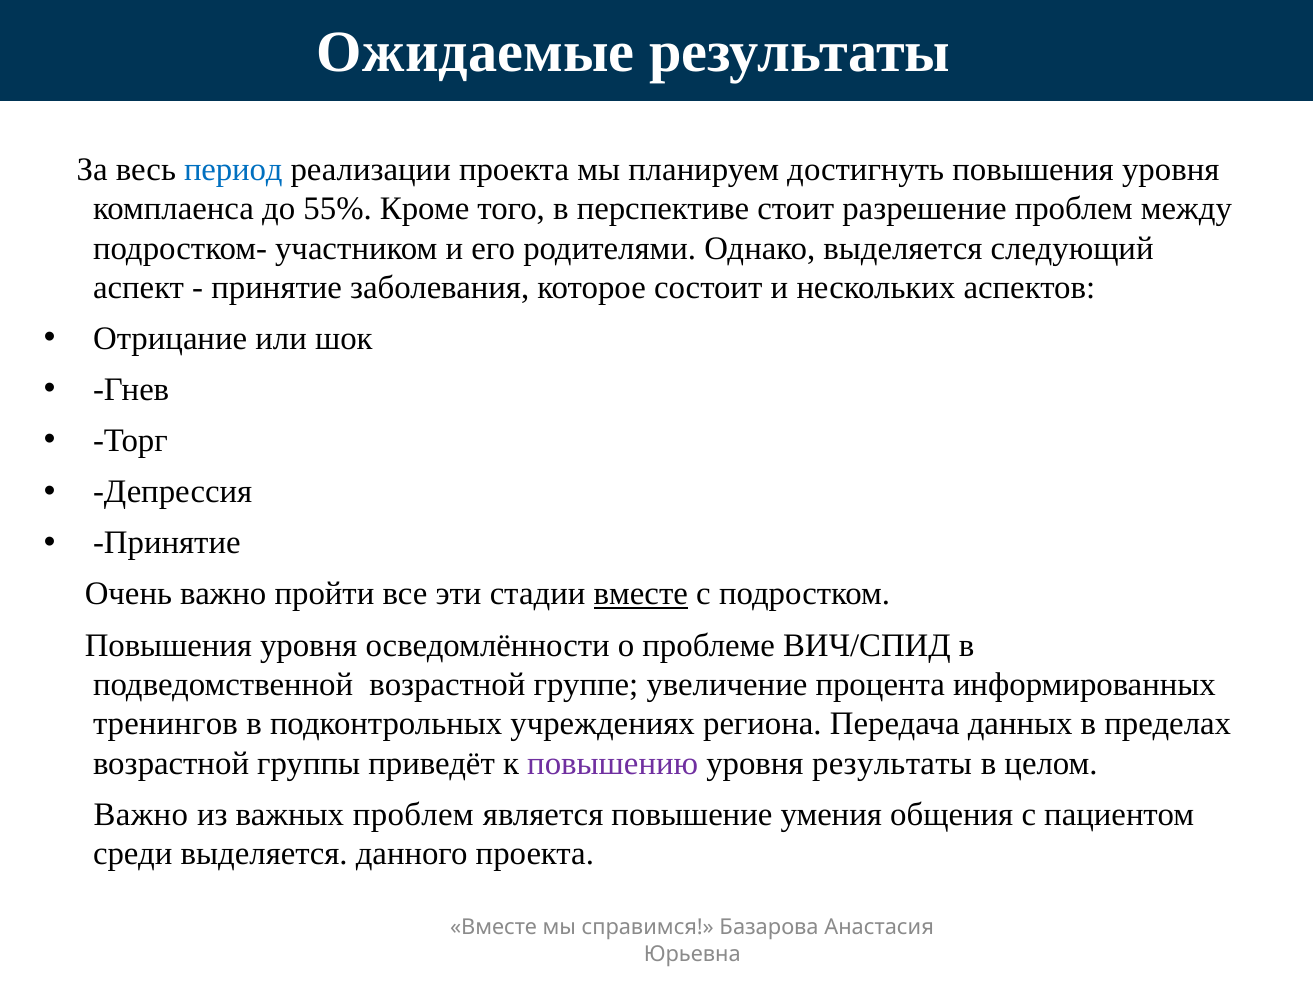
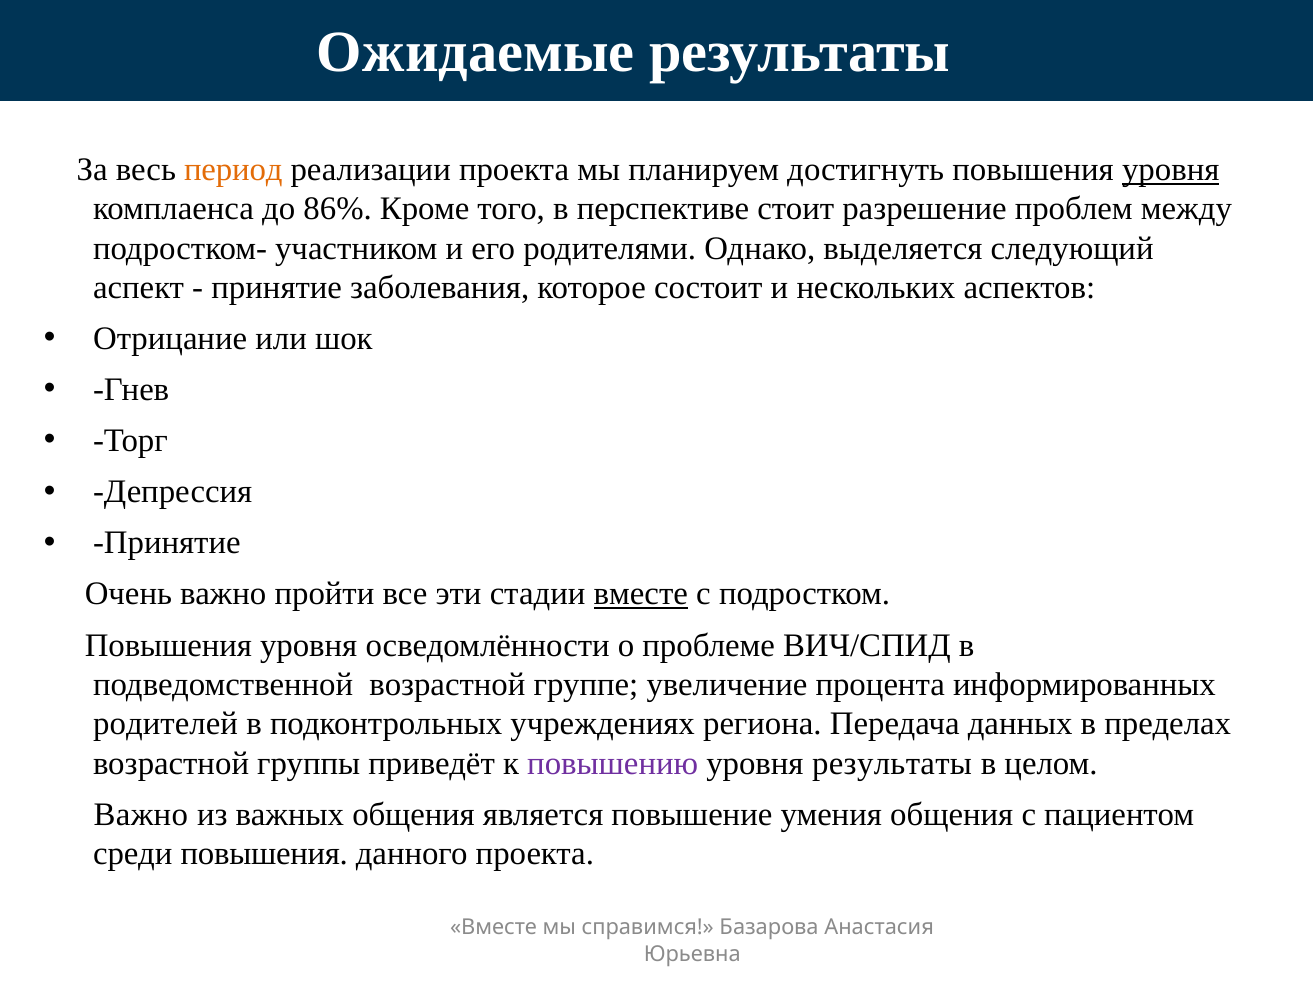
период colour: blue -> orange (233, 169)
уровня underline: none -> present (1171, 169)
55%: 55% -> 86% (338, 209)
тренингов: тренингов -> родителей (166, 724)
важных проблем: проблем -> общения (414, 814)
среди выделяется: выделяется -> повышения (264, 854)
